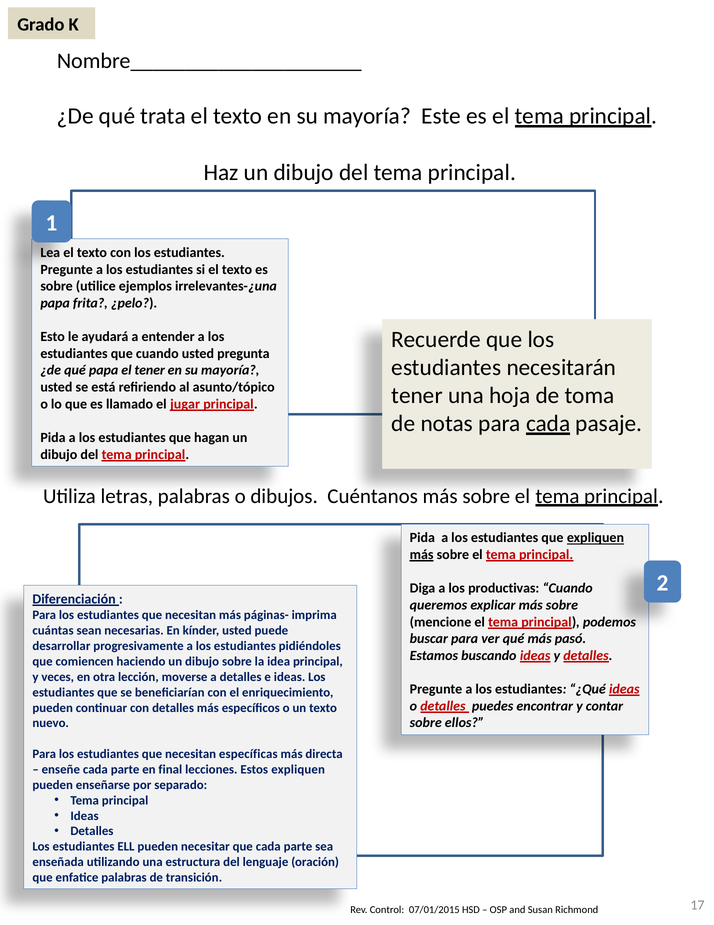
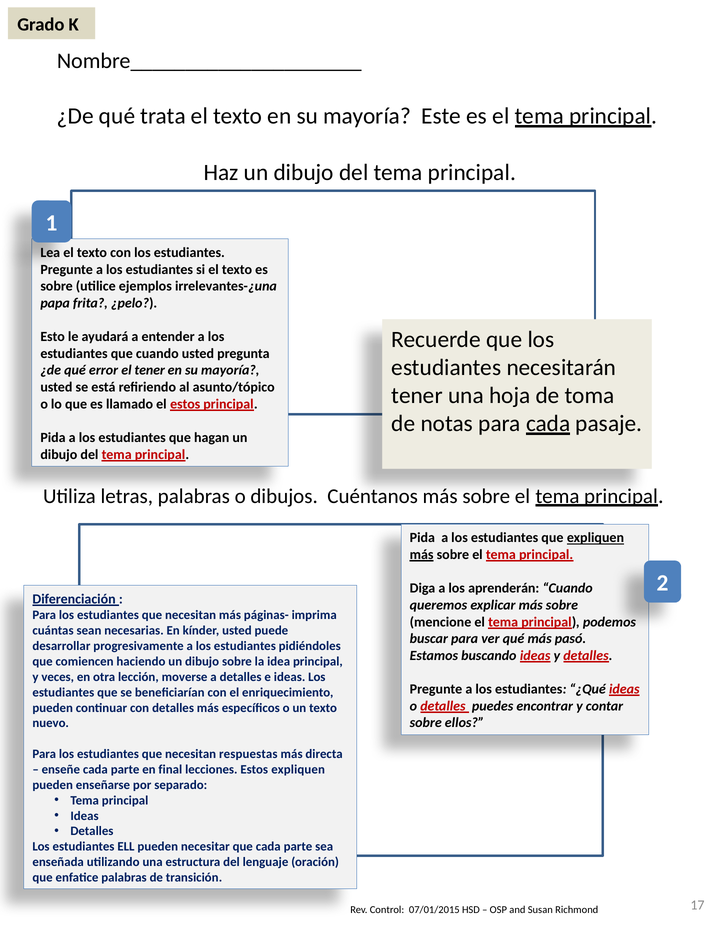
qué papa: papa -> error (104, 370)
el jugar: jugar -> estos (185, 404)
productivas: productivas -> aprenderán (504, 588)
específicas: específicas -> respuestas (248, 753)
